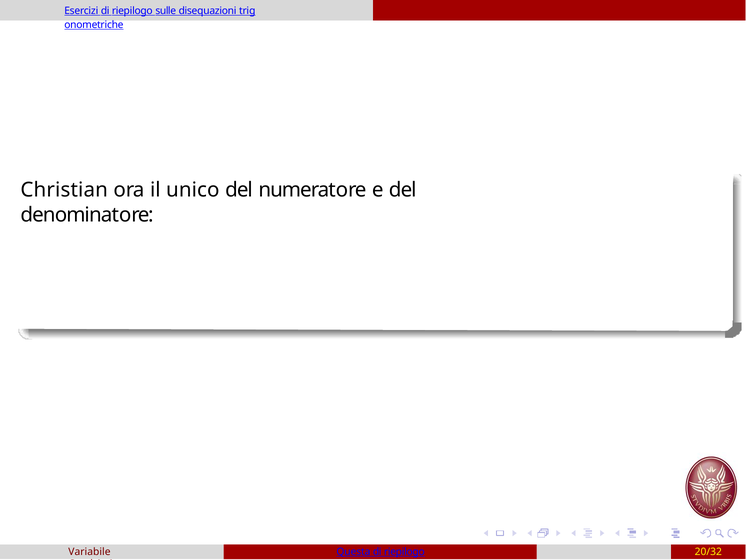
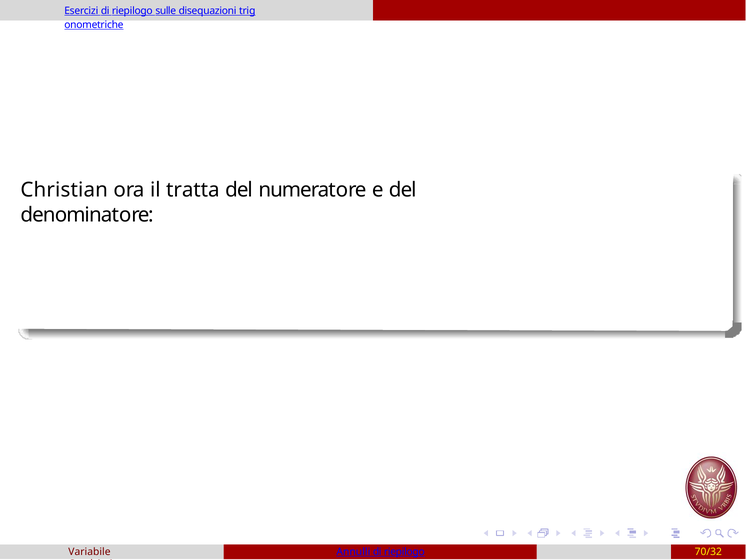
unico: unico -> tratta (193, 190)
Questa: Questa -> Annulli (353, 552)
20/32: 20/32 -> 70/32 (708, 552)
